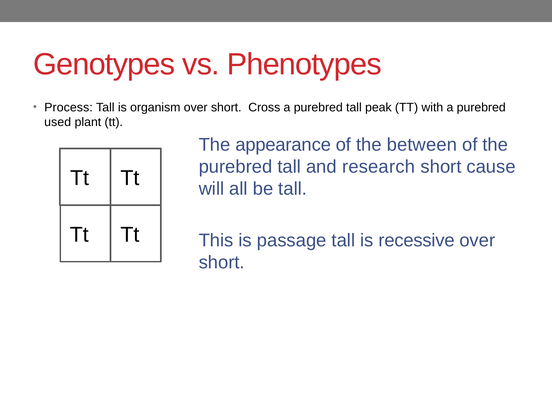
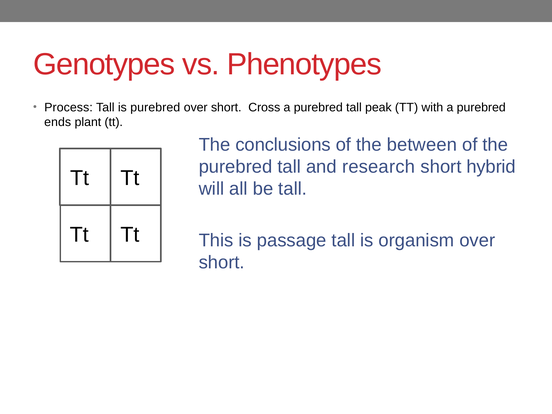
is organism: organism -> purebred (155, 108)
used: used -> ends (58, 122)
appearance: appearance -> conclusions (283, 145)
cause: cause -> hybrid (491, 167)
recessive: recessive -> organism (416, 240)
